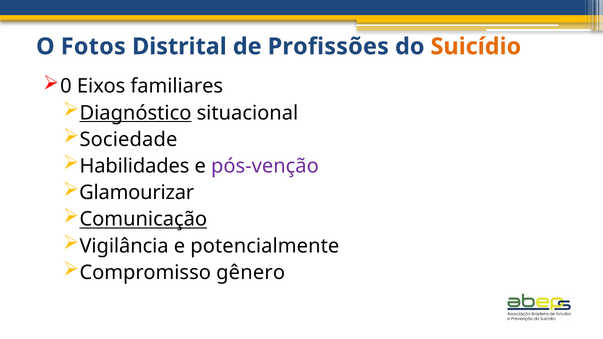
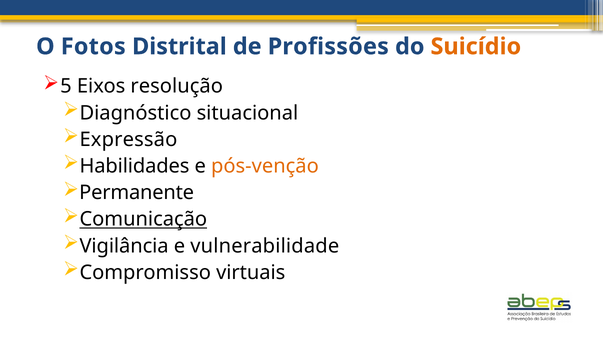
0: 0 -> 5 (66, 86)
familiares: familiares -> resolução (177, 86)
Diagnóstico underline: present -> none (135, 113)
Sociedade: Sociedade -> Expressão (128, 140)
pós-venção colour: purple -> orange (265, 166)
Glamourizar: Glamourizar -> Permanente (137, 193)
potencialmente: potencialmente -> vulnerabilidade (265, 246)
gênero: gênero -> virtuais (251, 273)
